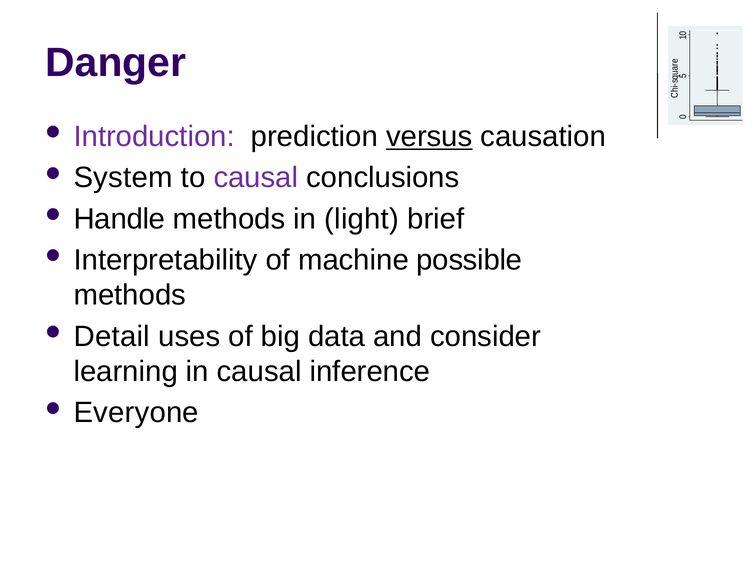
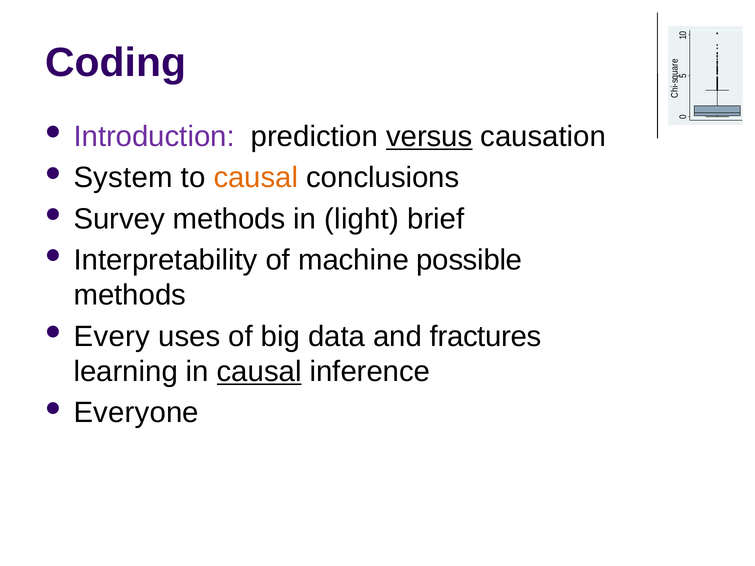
Danger: Danger -> Coding (116, 63)
causal colour: purple -> orange (256, 178)
Handle: Handle -> Survey (119, 219)
Detail: Detail -> Every (112, 337)
consider: consider -> fractures (486, 337)
causal underline: none -> present (259, 372)
